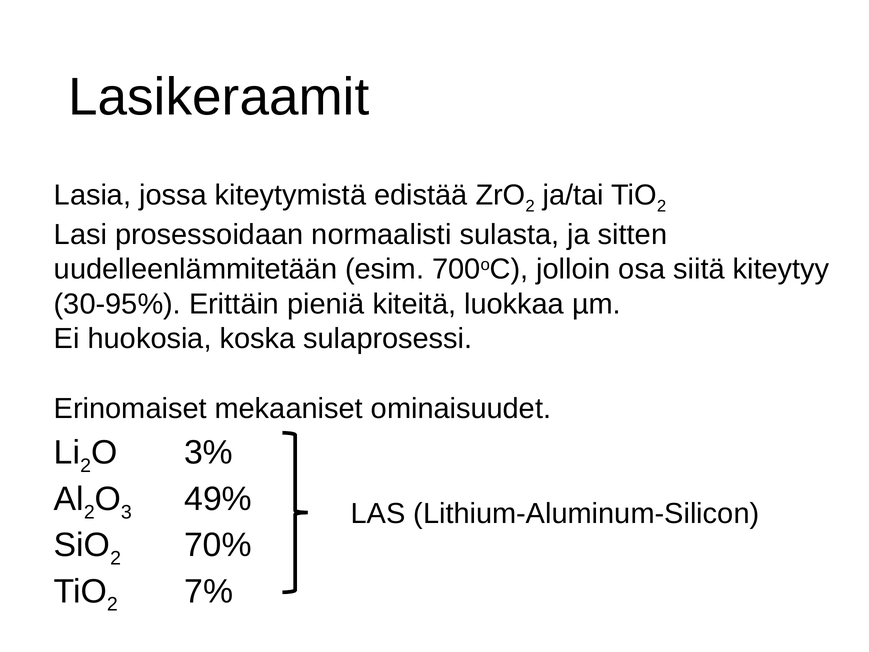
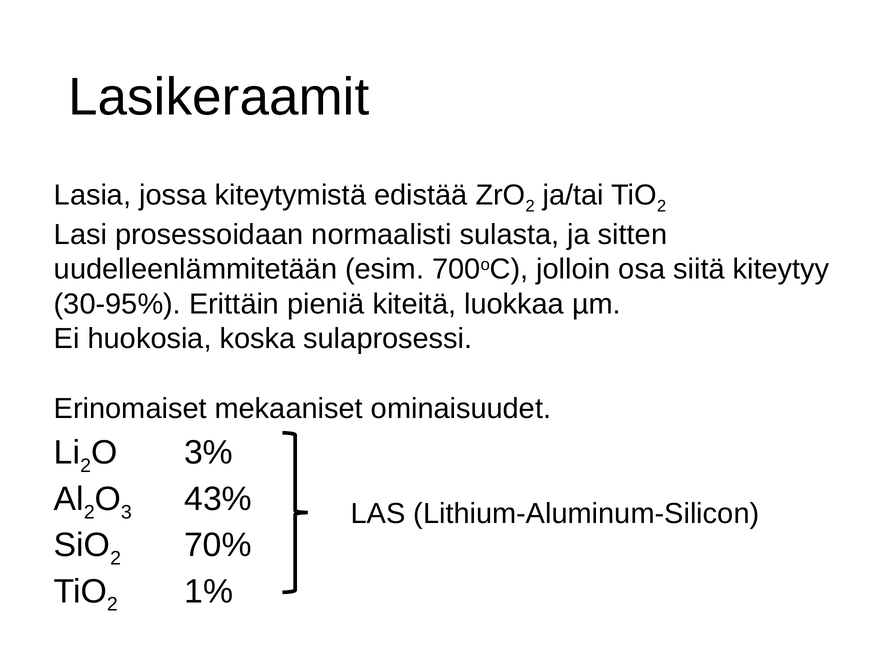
49%: 49% -> 43% (218, 499)
7%: 7% -> 1% (209, 591)
